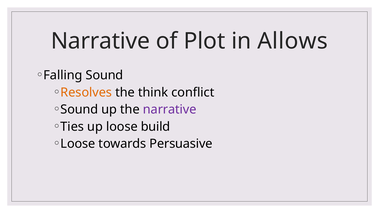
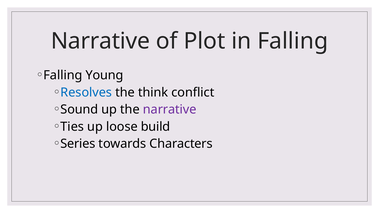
in Allows: Allows -> Falling (293, 41)
Falling Sound: Sound -> Young (104, 75)
Resolves colour: orange -> blue (86, 92)
Loose: Loose -> Series (78, 144)
Persuasive: Persuasive -> Characters (181, 144)
